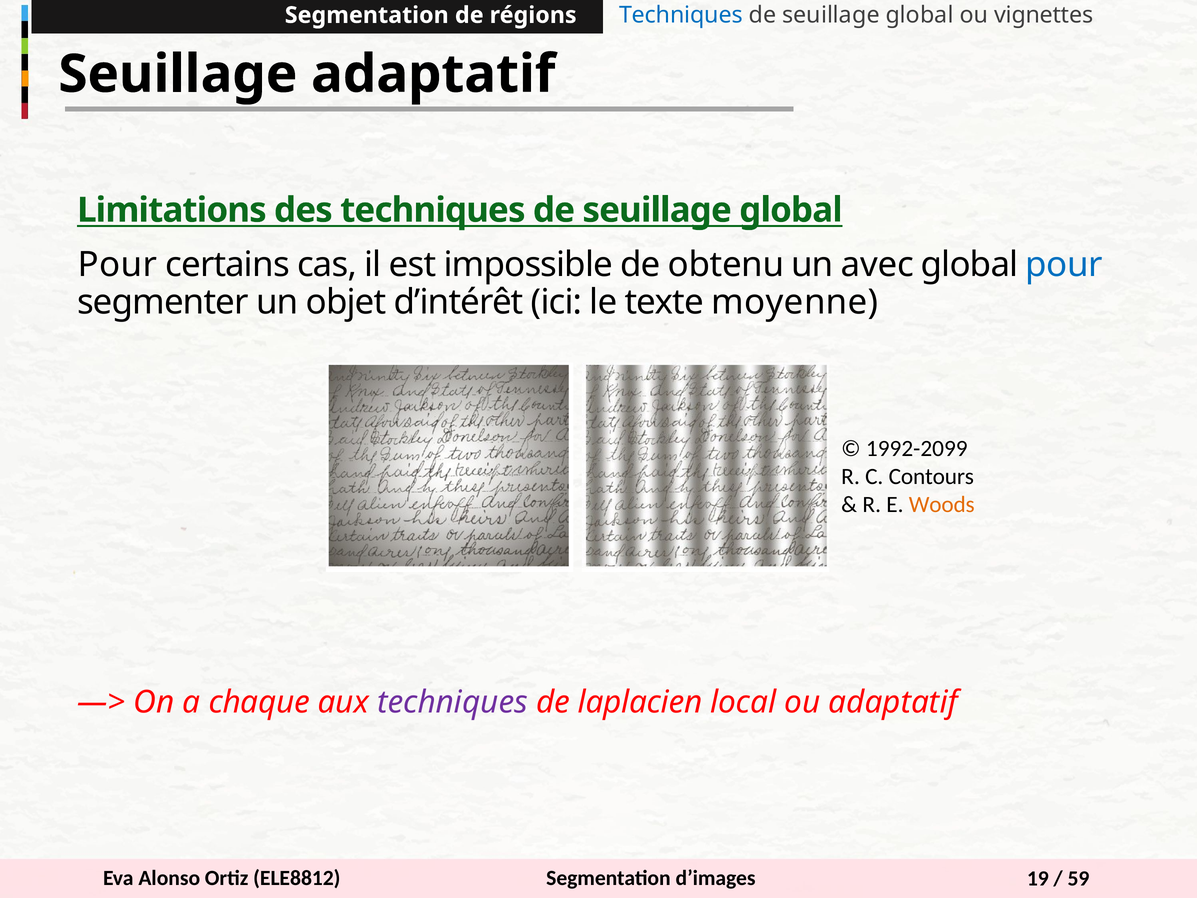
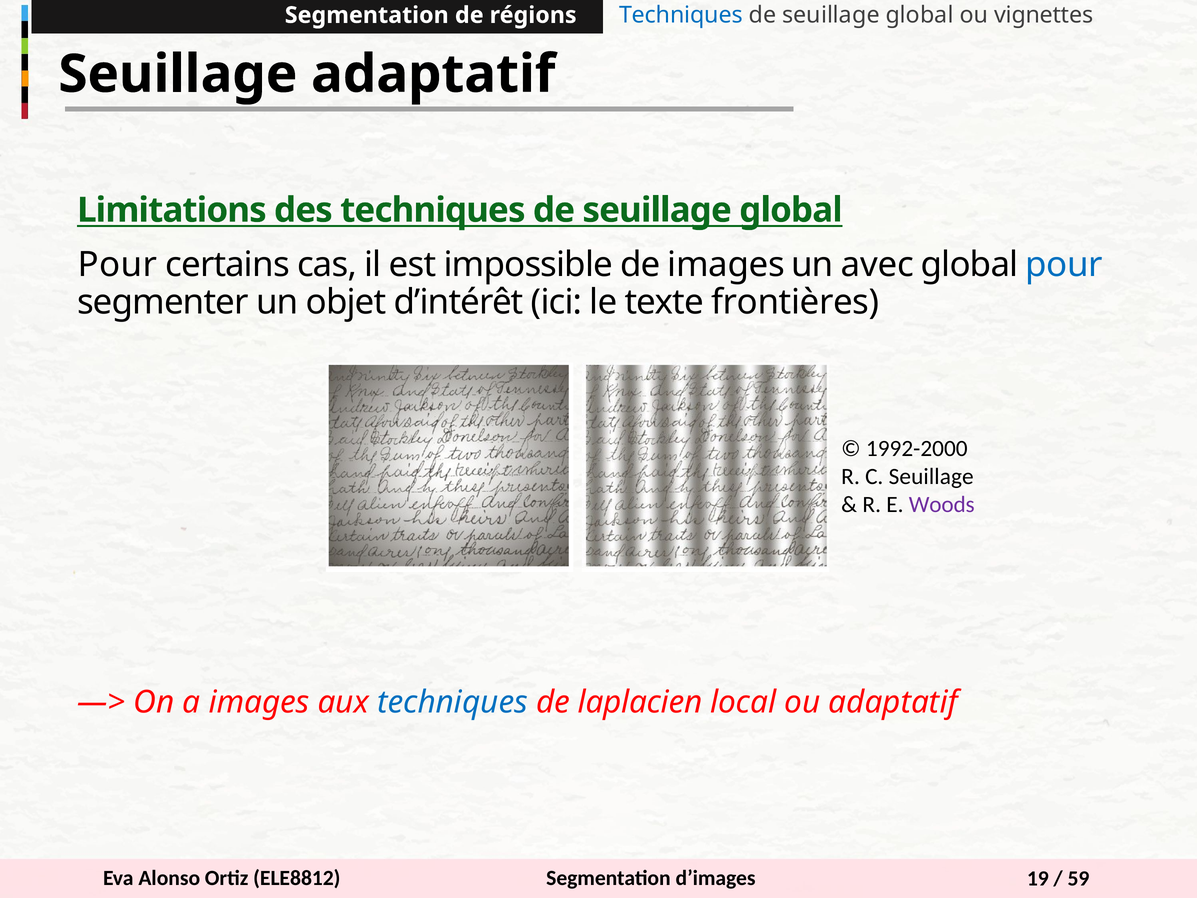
de obtenu: obtenu -> images (726, 264)
moyenne: moyenne -> frontières (795, 302)
1992-2099: 1992-2099 -> 1992-2000 (917, 448)
C Contours: Contours -> Seuillage (931, 476)
Woods colour: orange -> purple (942, 504)
a chaque: chaque -> images (259, 702)
techniques colour: purple -> blue (453, 702)
